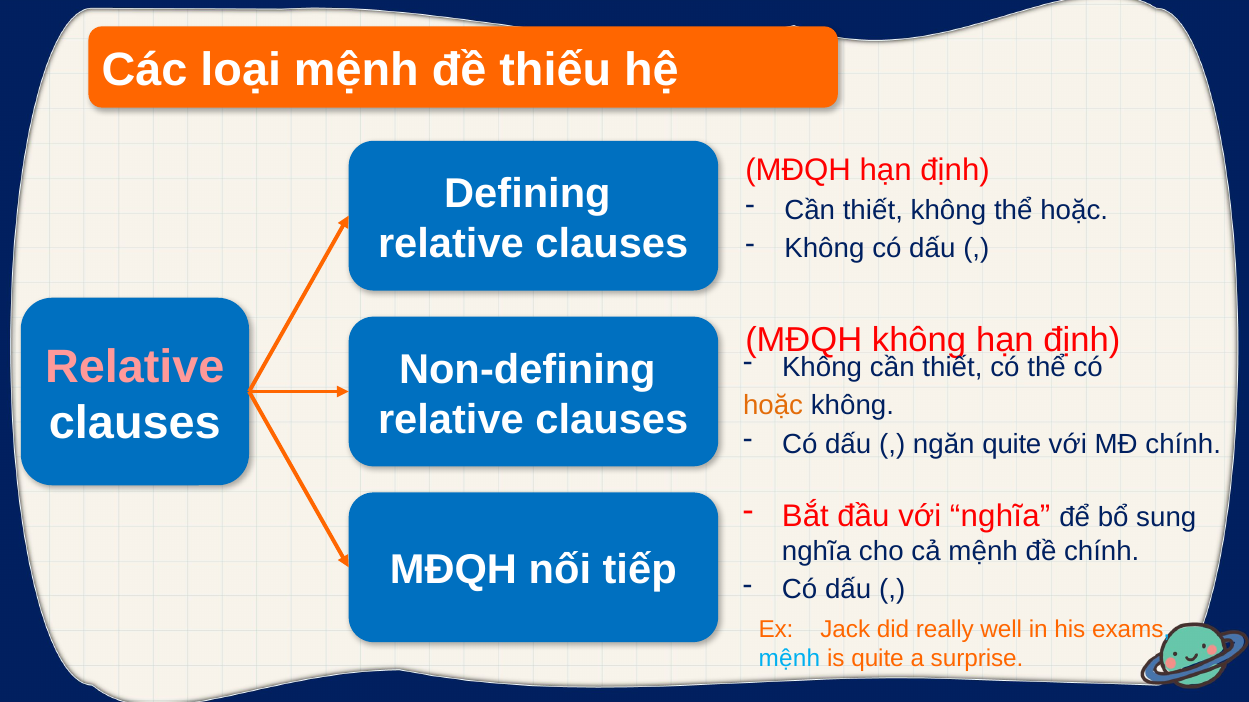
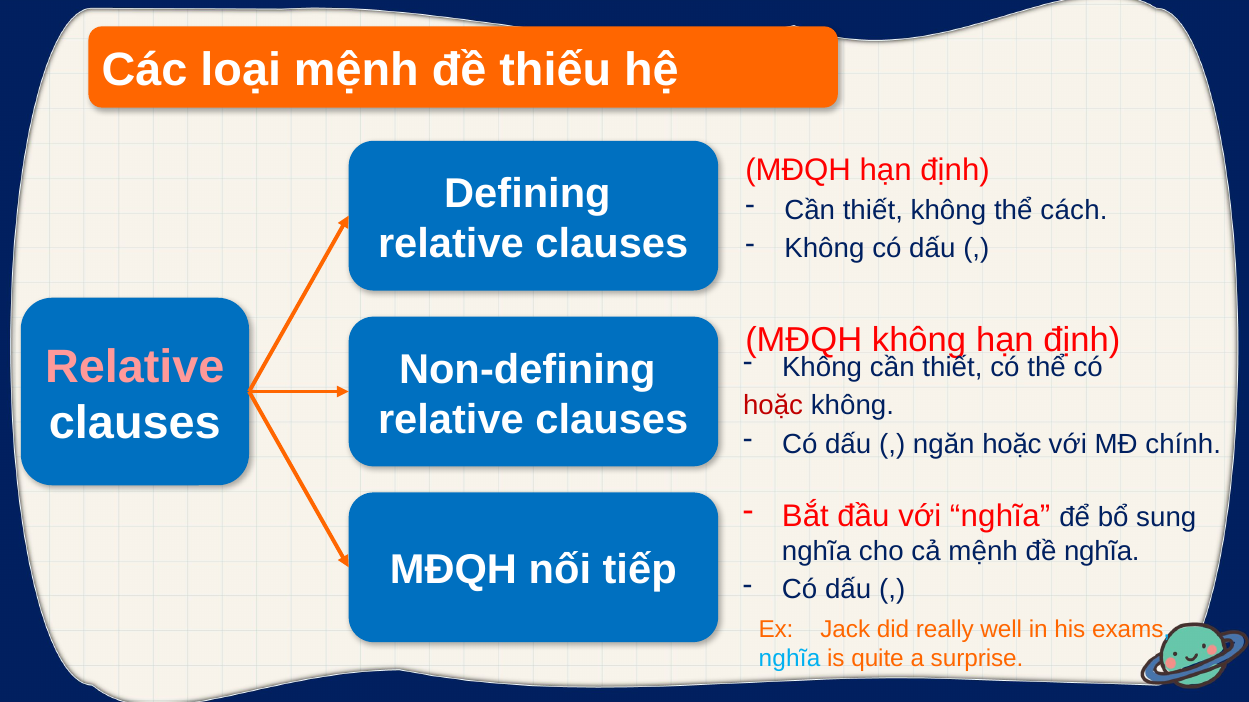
thể hoặc: hoặc -> cách (1074, 210)
hoặc colour: orange -> red (773, 406)
ngăn quite: quite -> hoặc (1012, 444)
đề chính: chính -> nghĩa (1102, 551)
mệnh: mệnh -> nghĩa (789, 659)
